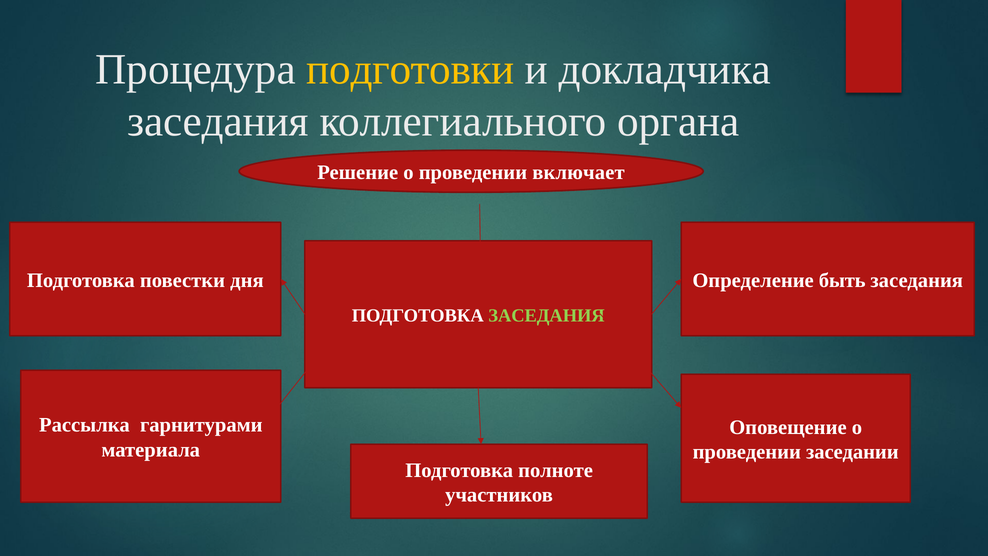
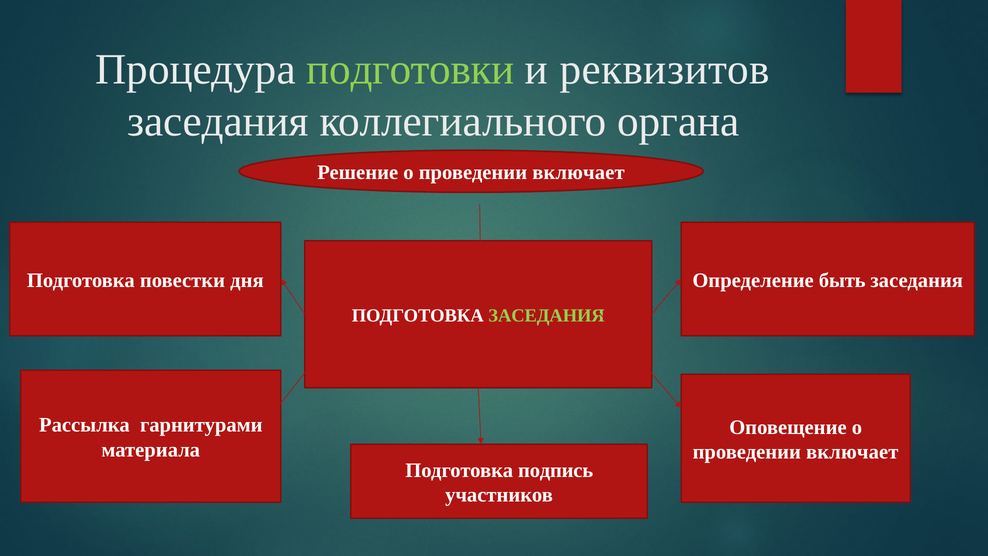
подготовки colour: yellow -> light green (410, 69)
докладчика: докладчика -> реквизитов (665, 69)
заседании: заседании -> включает (852, 452)
полноте: полноте -> подпись (556, 470)
